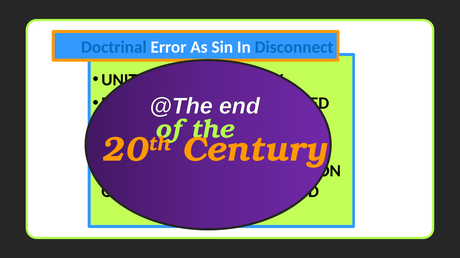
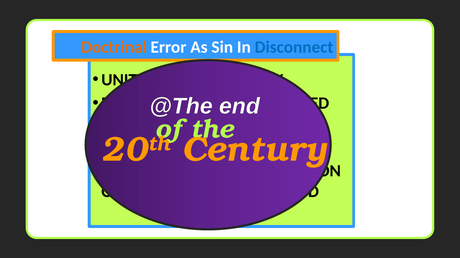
Doctrinal colour: blue -> orange (114, 47)
